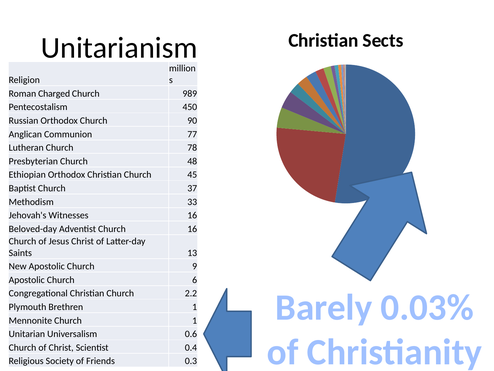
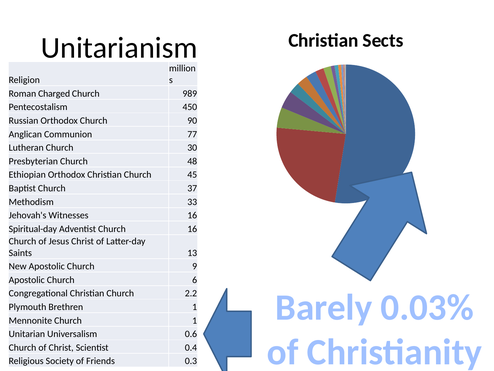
78: 78 -> 30 (192, 148)
Beloved-day: Beloved-day -> Spiritual-day (33, 229)
